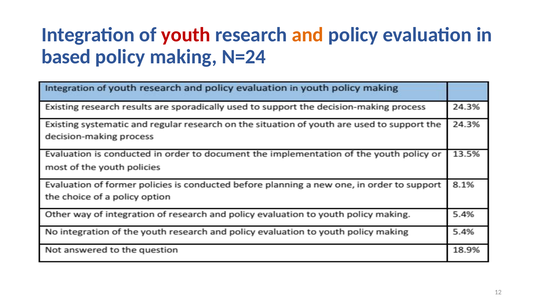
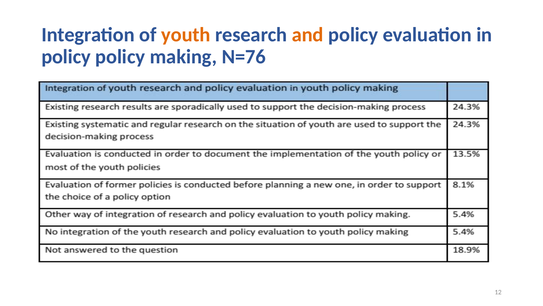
youth colour: red -> orange (186, 35)
based: based -> policy (66, 57)
N=24: N=24 -> N=76 (244, 57)
